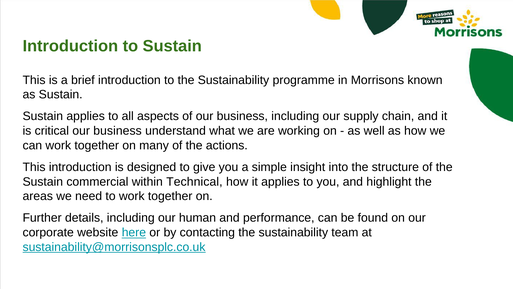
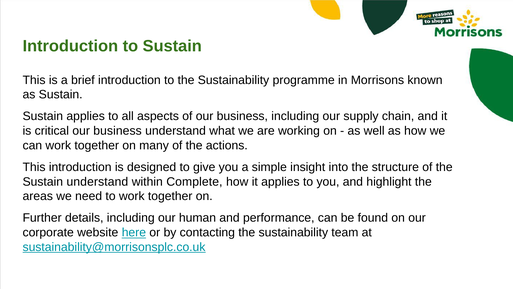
Sustain commercial: commercial -> understand (97, 181)
Technical: Technical -> Complete (194, 181)
